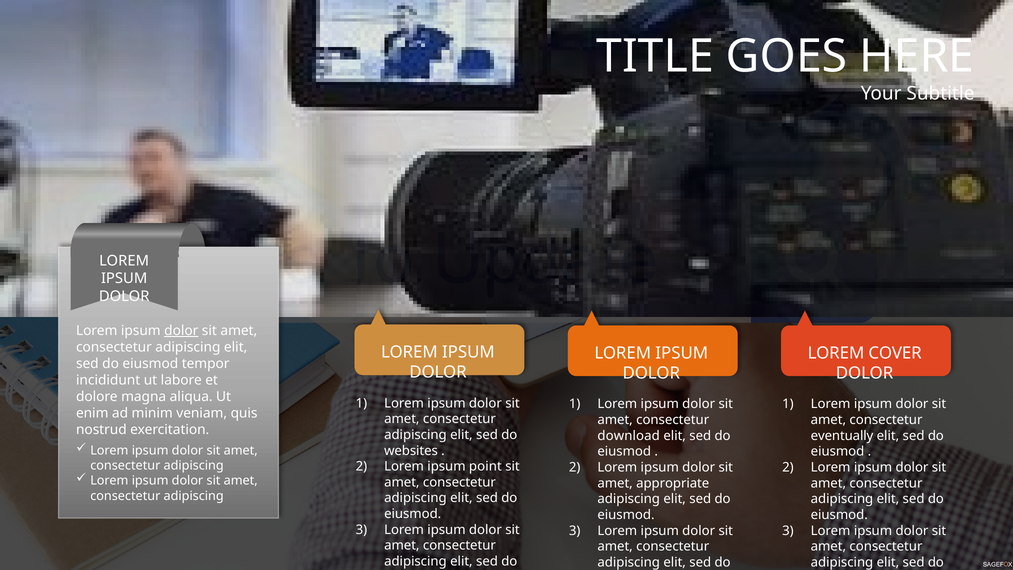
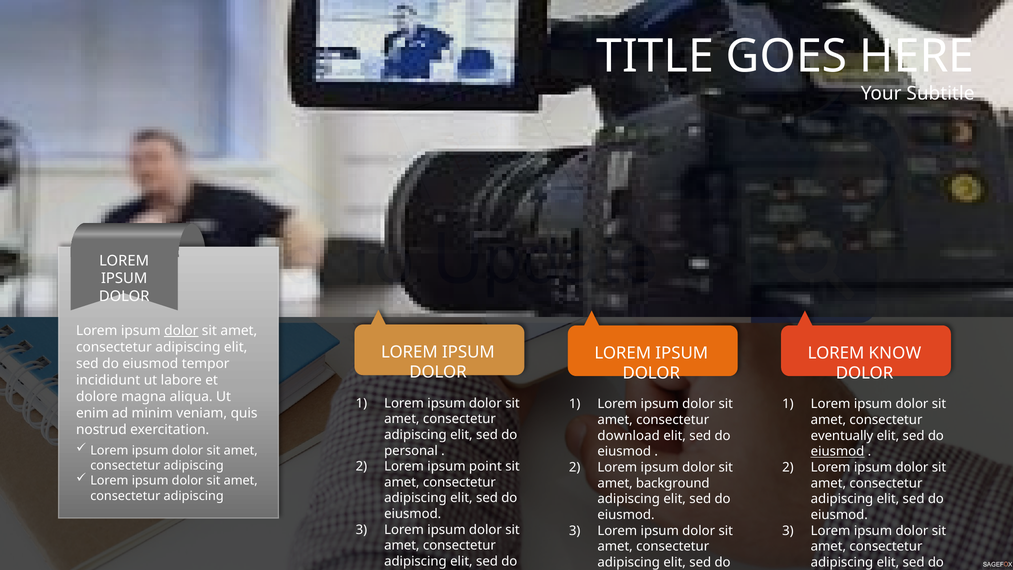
COVER: COVER -> KNOW (895, 353)
websites: websites -> personal (411, 451)
eiusmod underline: none -> present (838, 451)
appropriate: appropriate -> background (673, 483)
